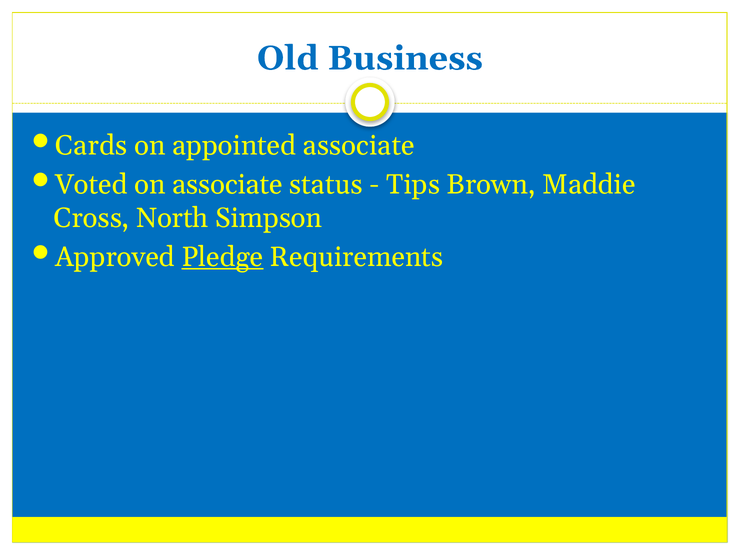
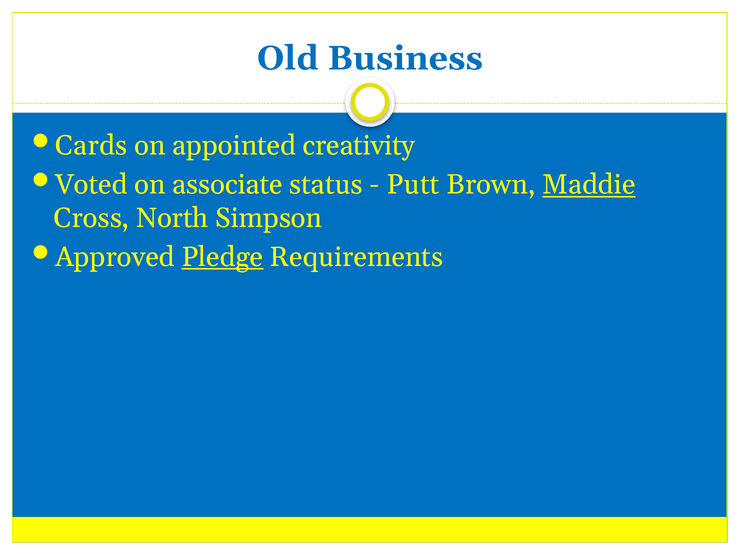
appointed associate: associate -> creativity (359, 146)
Tips: Tips -> Putt (413, 185)
Maddie underline: none -> present (589, 185)
